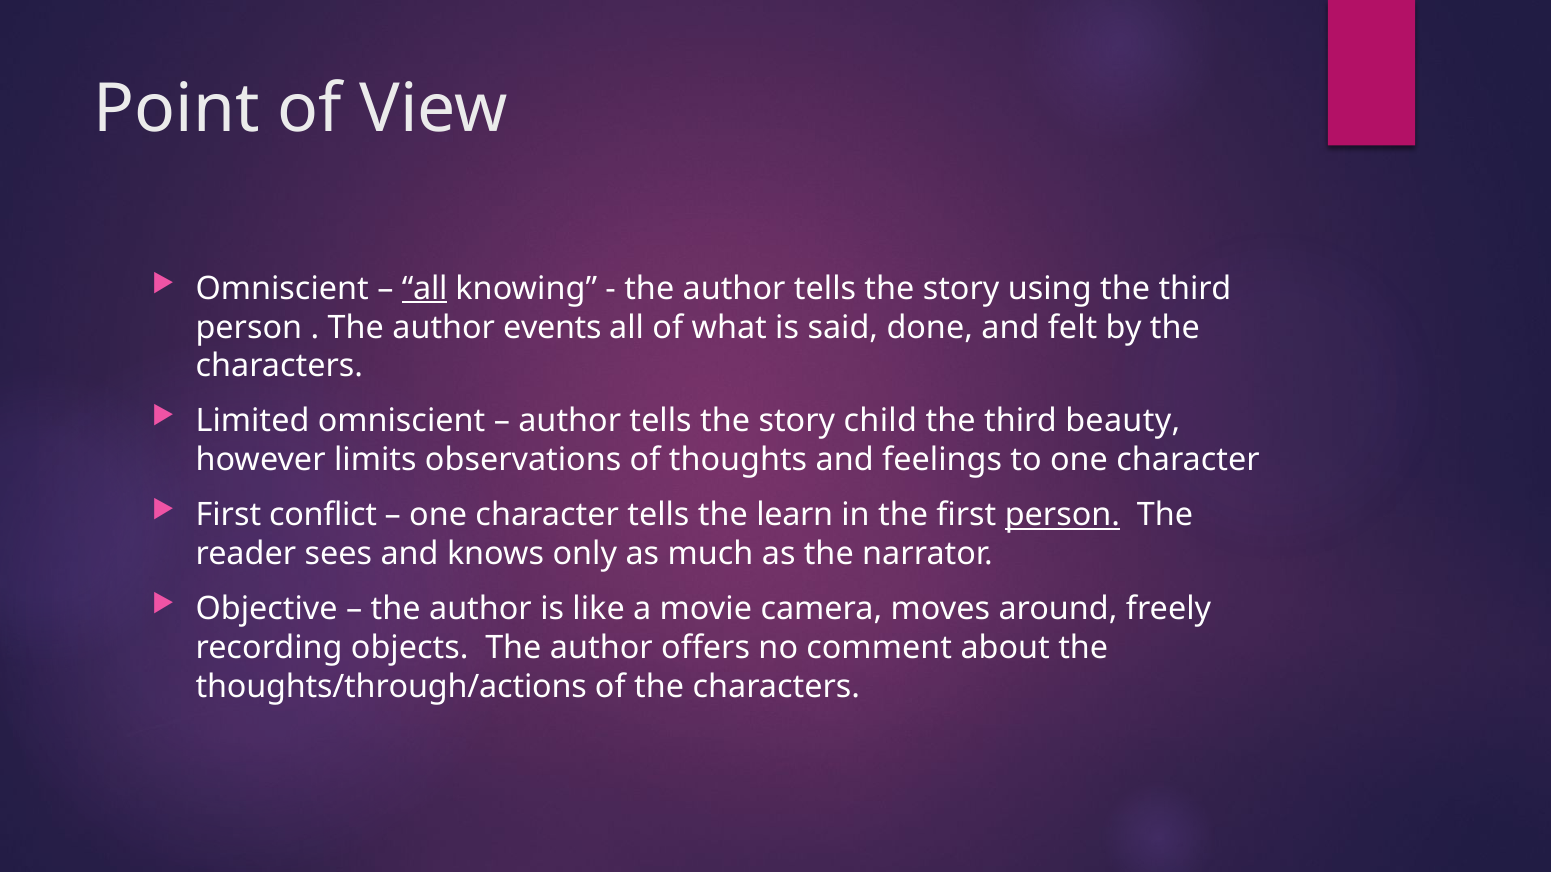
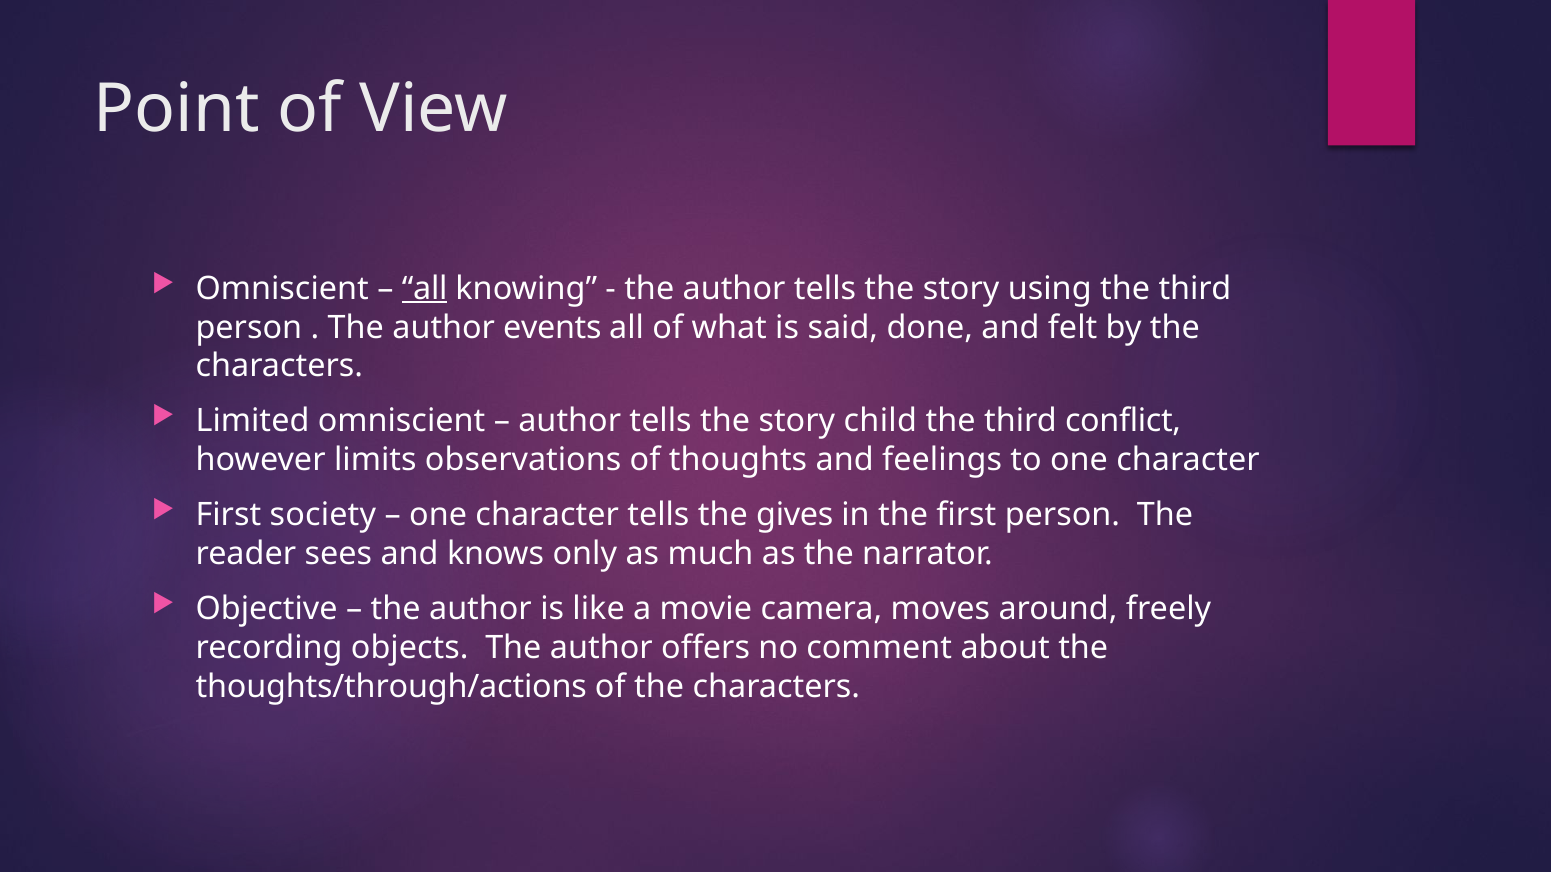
beauty: beauty -> conflict (1123, 421)
conflict: conflict -> society (323, 515)
learn: learn -> gives (795, 515)
person underline: present -> none (1062, 515)
